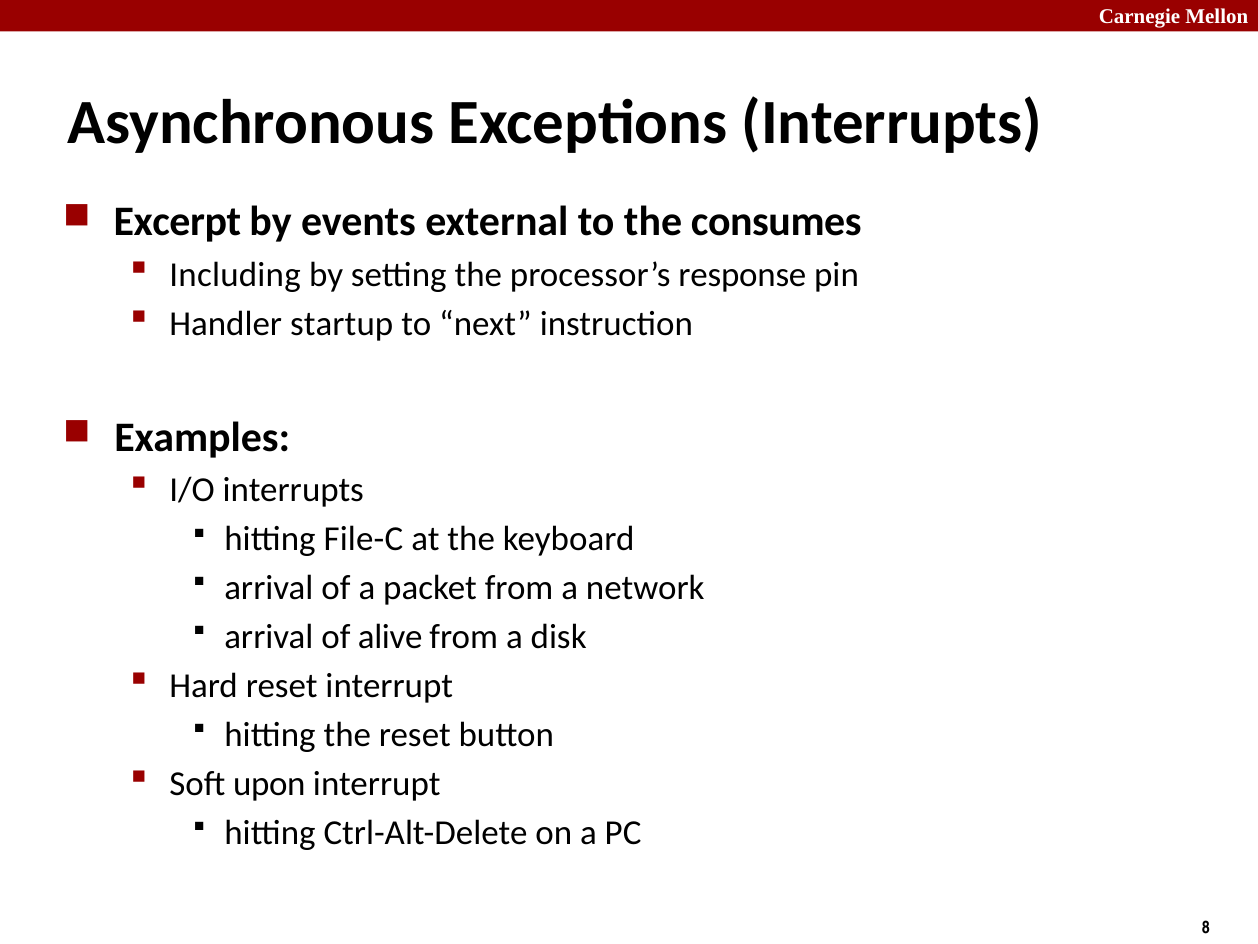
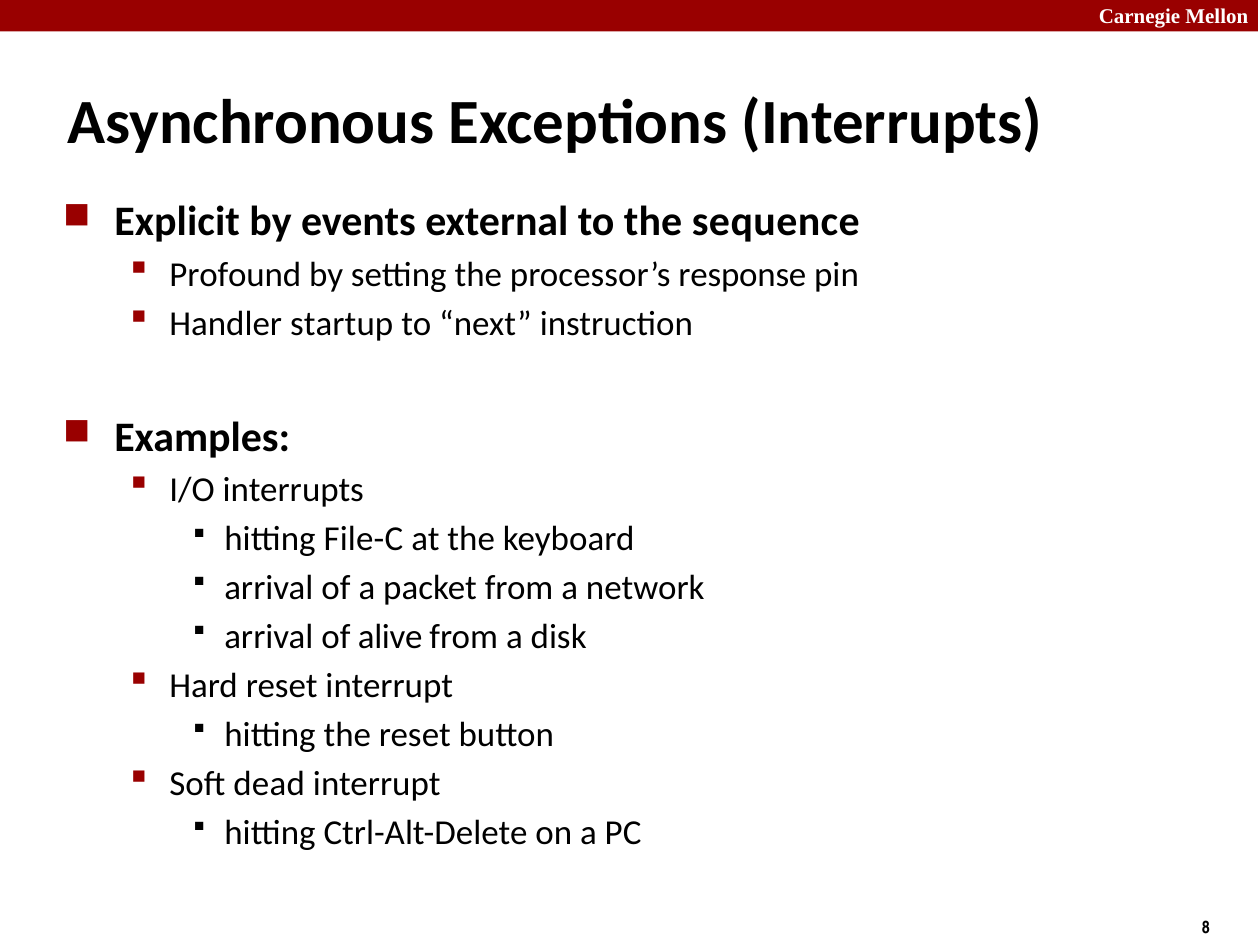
Excerpt: Excerpt -> Explicit (177, 222)
consumes: consumes -> sequence (776, 222)
Including: Including -> Profound (235, 274)
upon: upon -> dead (269, 783)
